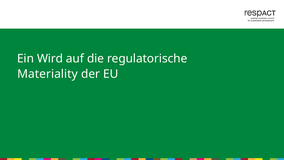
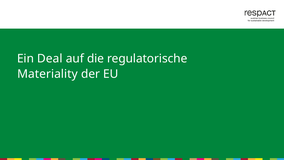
Wird: Wird -> Deal (50, 58)
